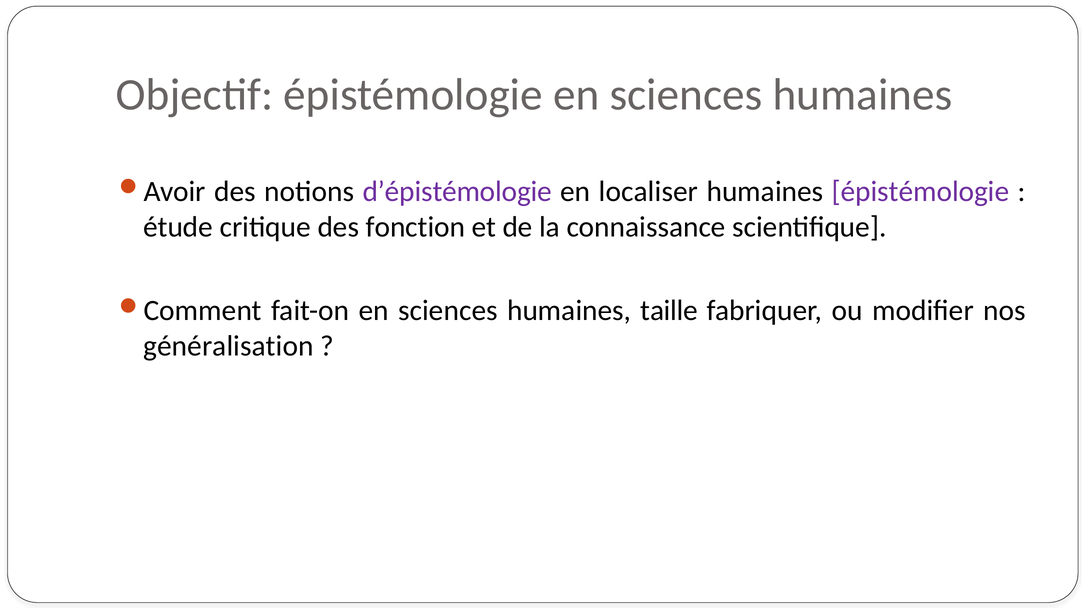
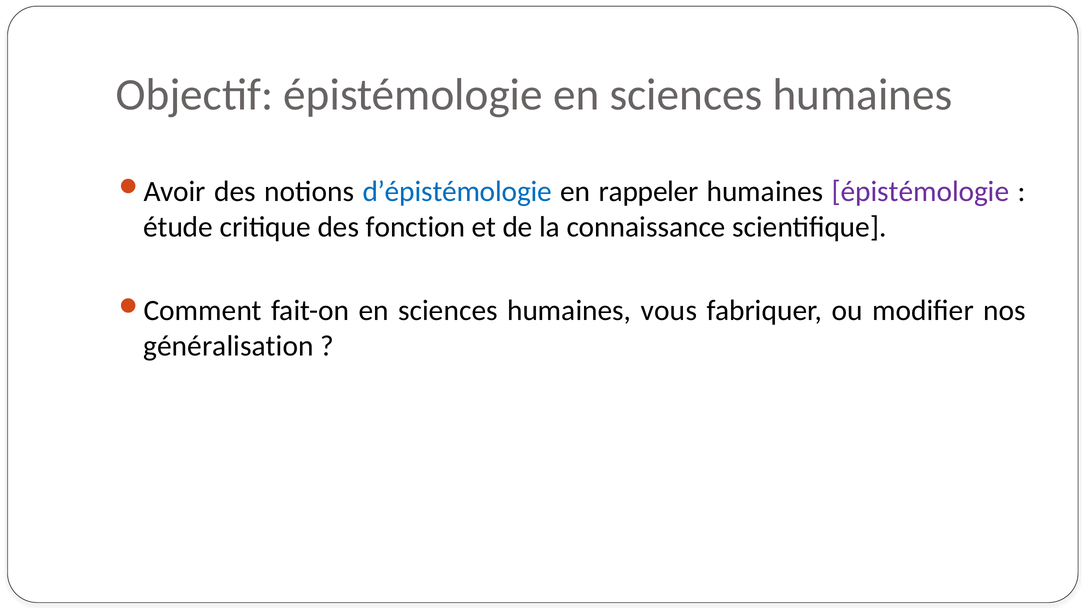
d’épistémologie colour: purple -> blue (457, 192)
localiser: localiser -> rappeler (649, 192)
taille: taille -> vous (669, 311)
